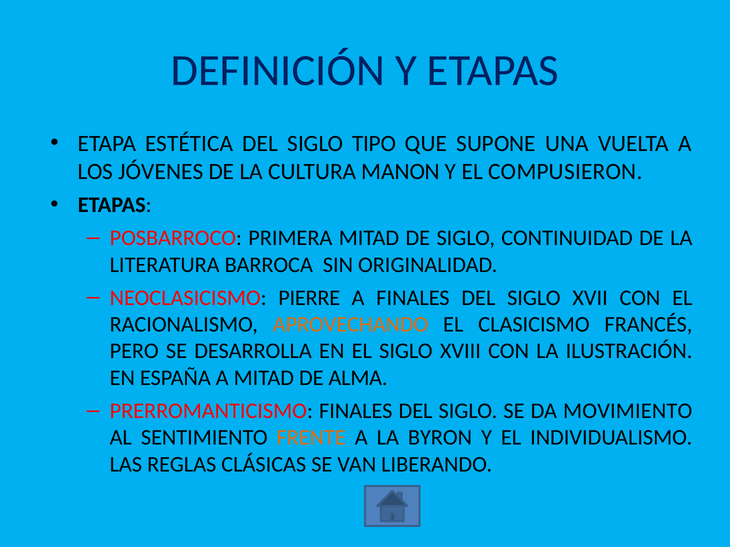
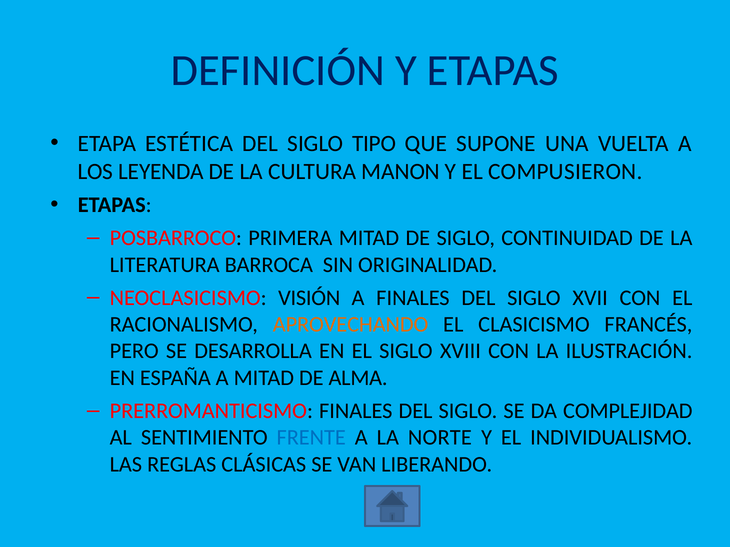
JÓVENES: JÓVENES -> LEYENDA (161, 172)
PIERRE: PIERRE -> VISIÓN (309, 298)
MOVIMIENTO: MOVIMIENTO -> COMPLEJIDAD (628, 411)
FRENTE colour: orange -> blue (311, 438)
BYRON: BYRON -> NORTE (440, 438)
